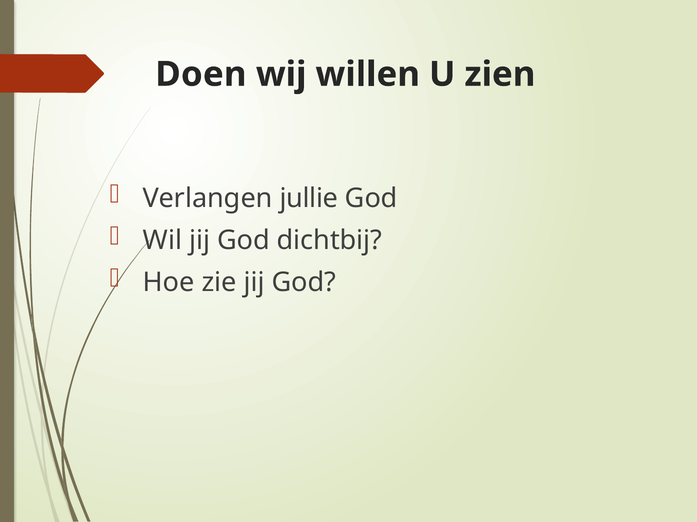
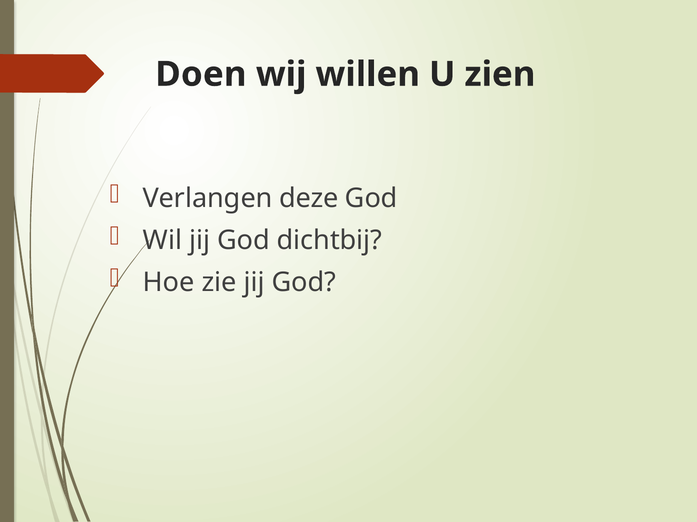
jullie: jullie -> deze (309, 198)
